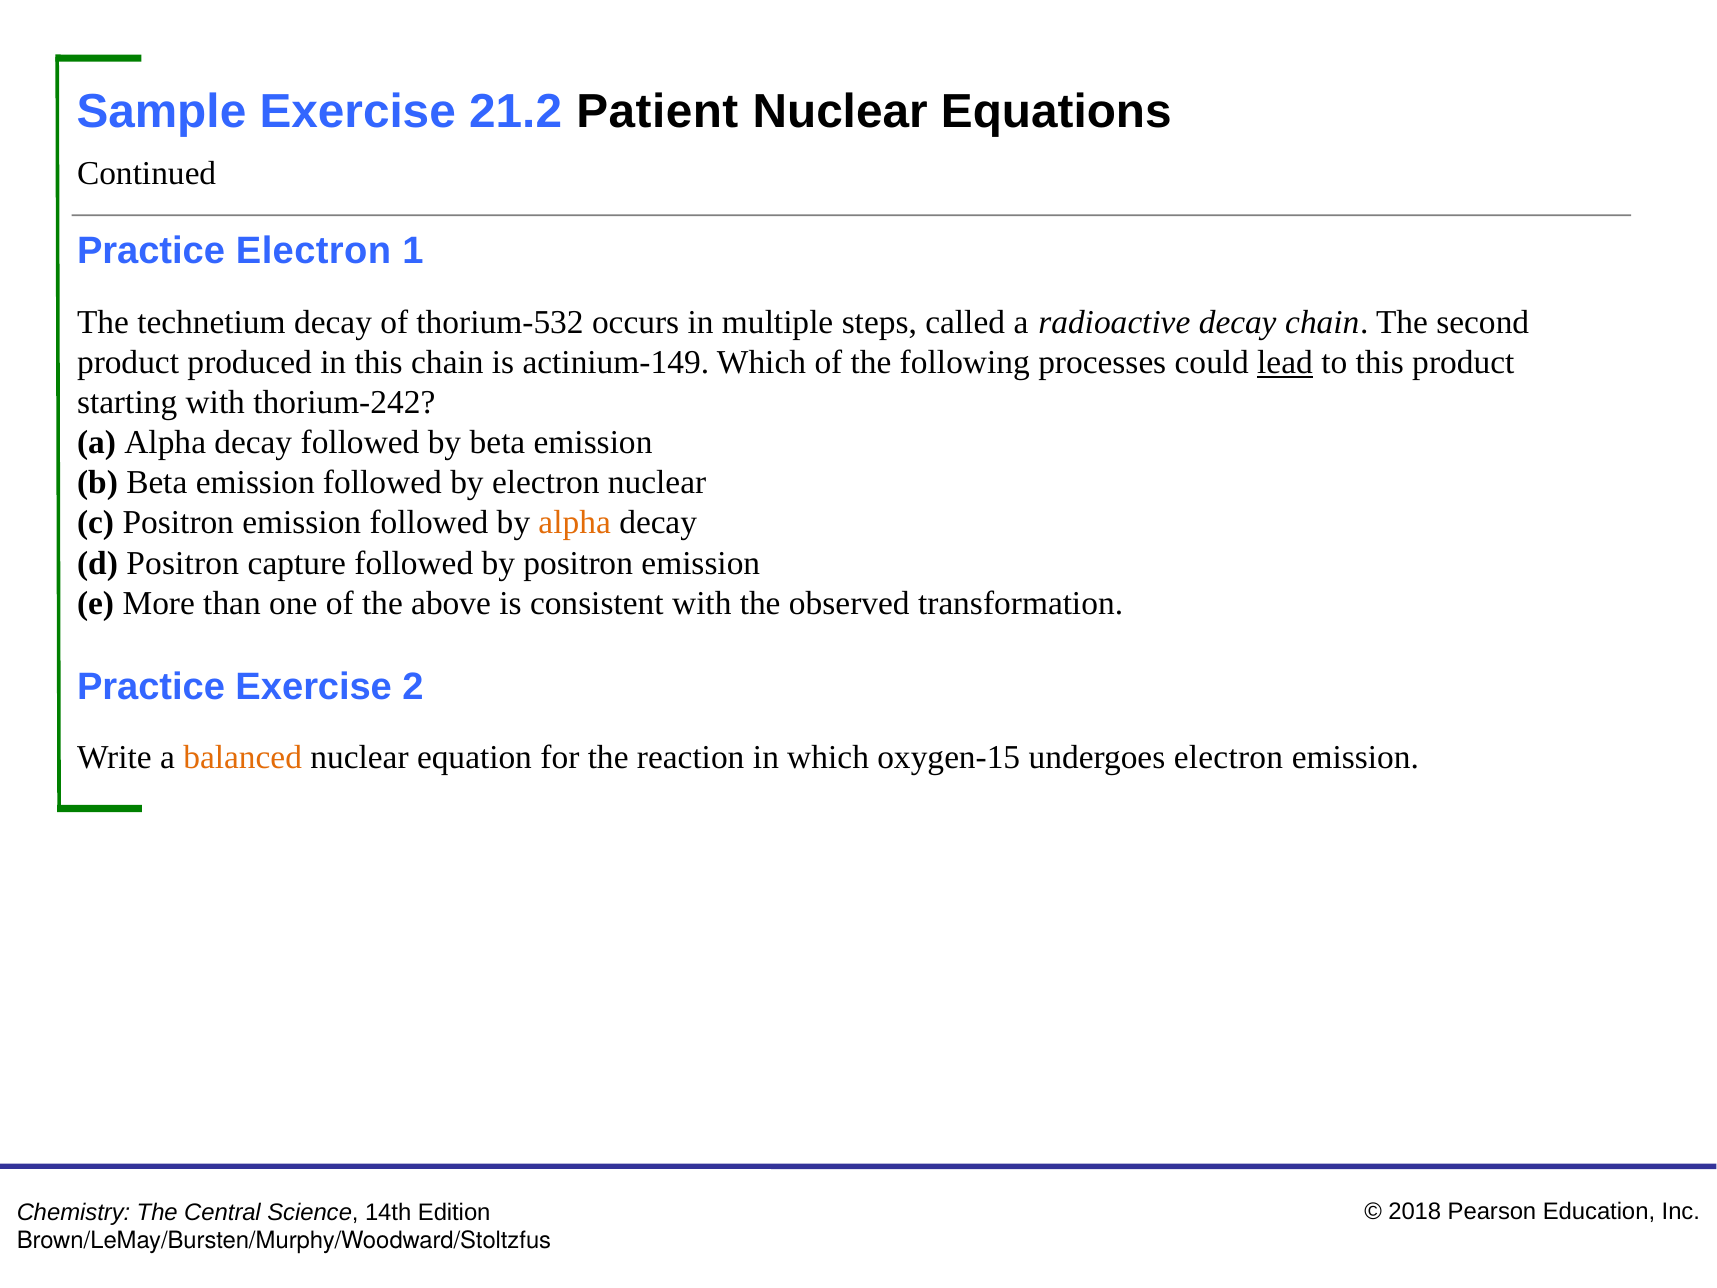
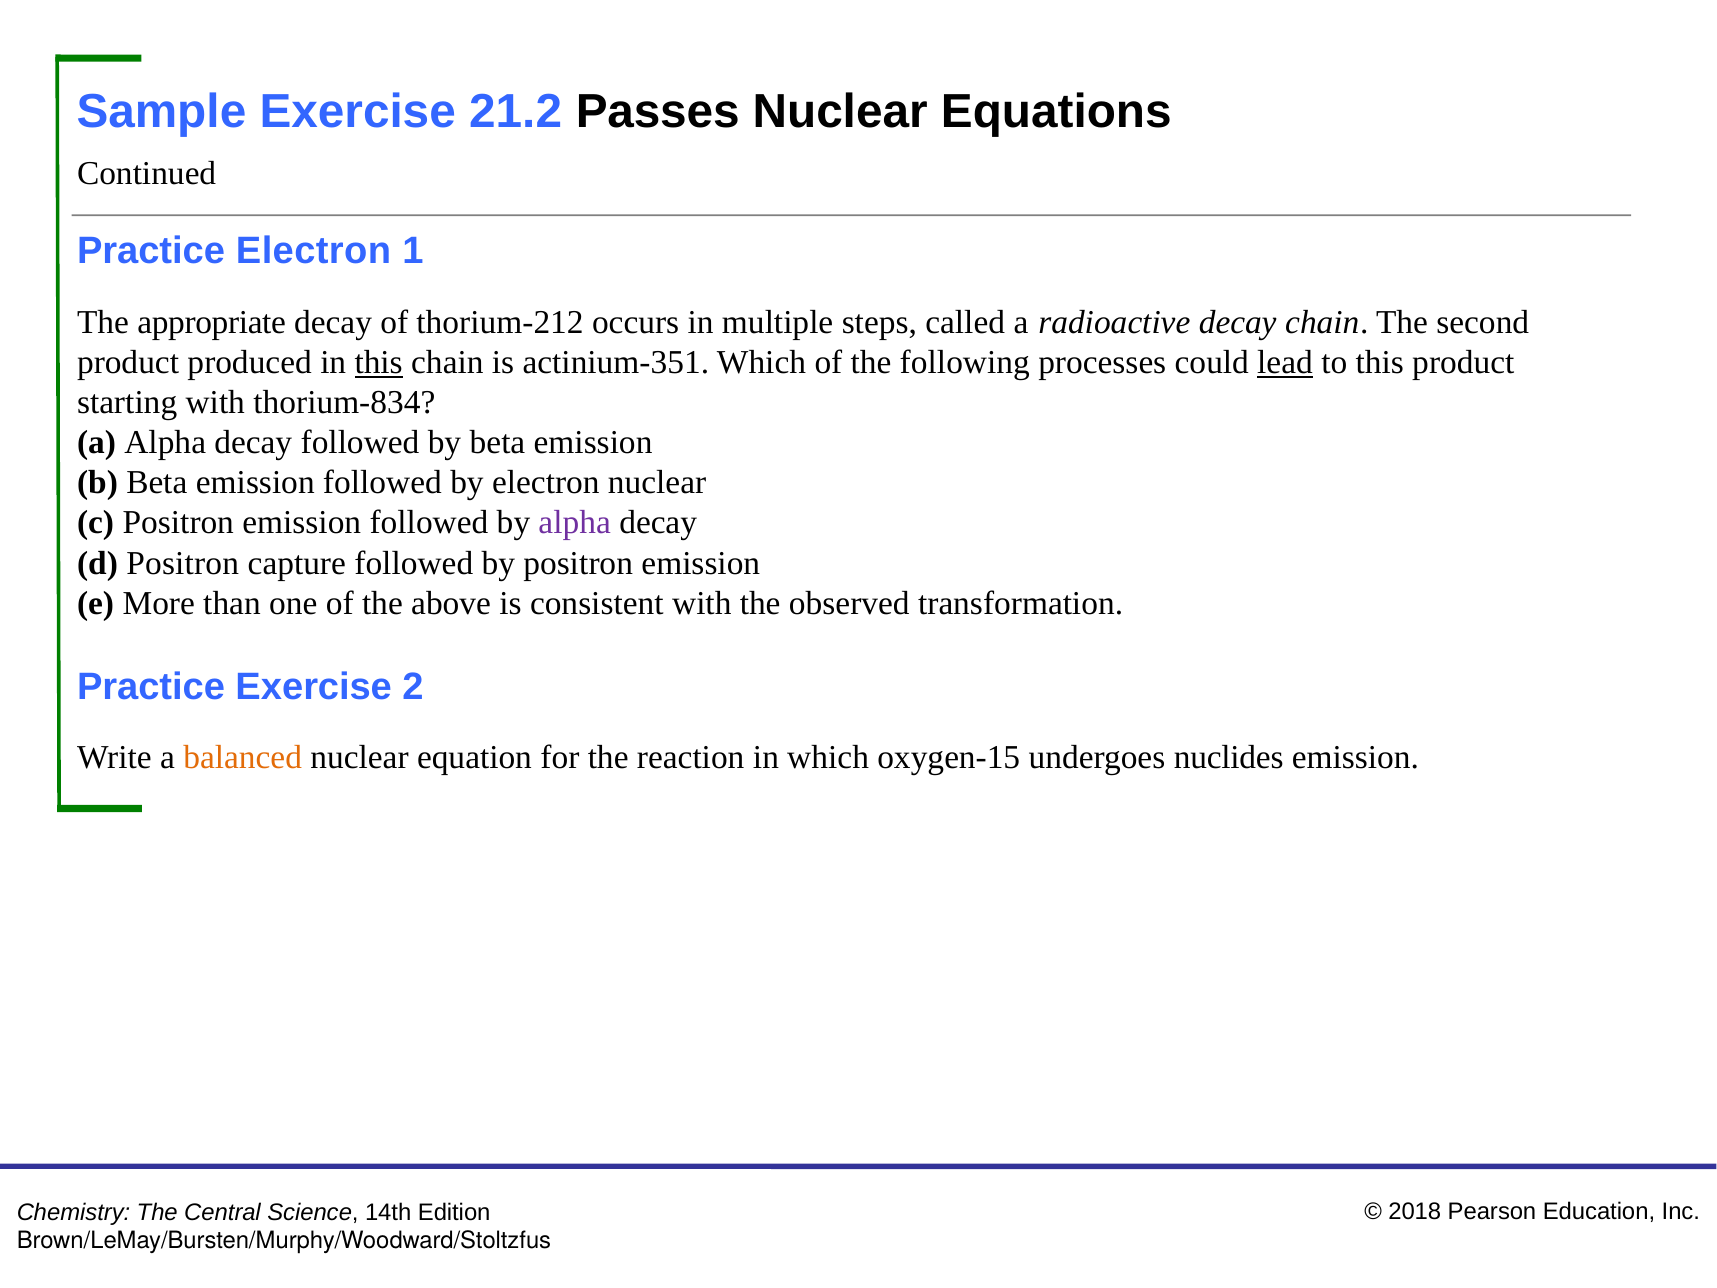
Patient: Patient -> Passes (658, 112)
technetium: technetium -> appropriate (212, 322)
thorium-532: thorium-532 -> thorium-212 (500, 322)
this underline: none -> present (379, 363)
actinium-149: actinium-149 -> actinium-351 (616, 363)
thorium-242: thorium-242 -> thorium-834 (344, 403)
alpha colour: orange -> purple (575, 523)
undergoes electron: electron -> nuclides (1229, 758)
